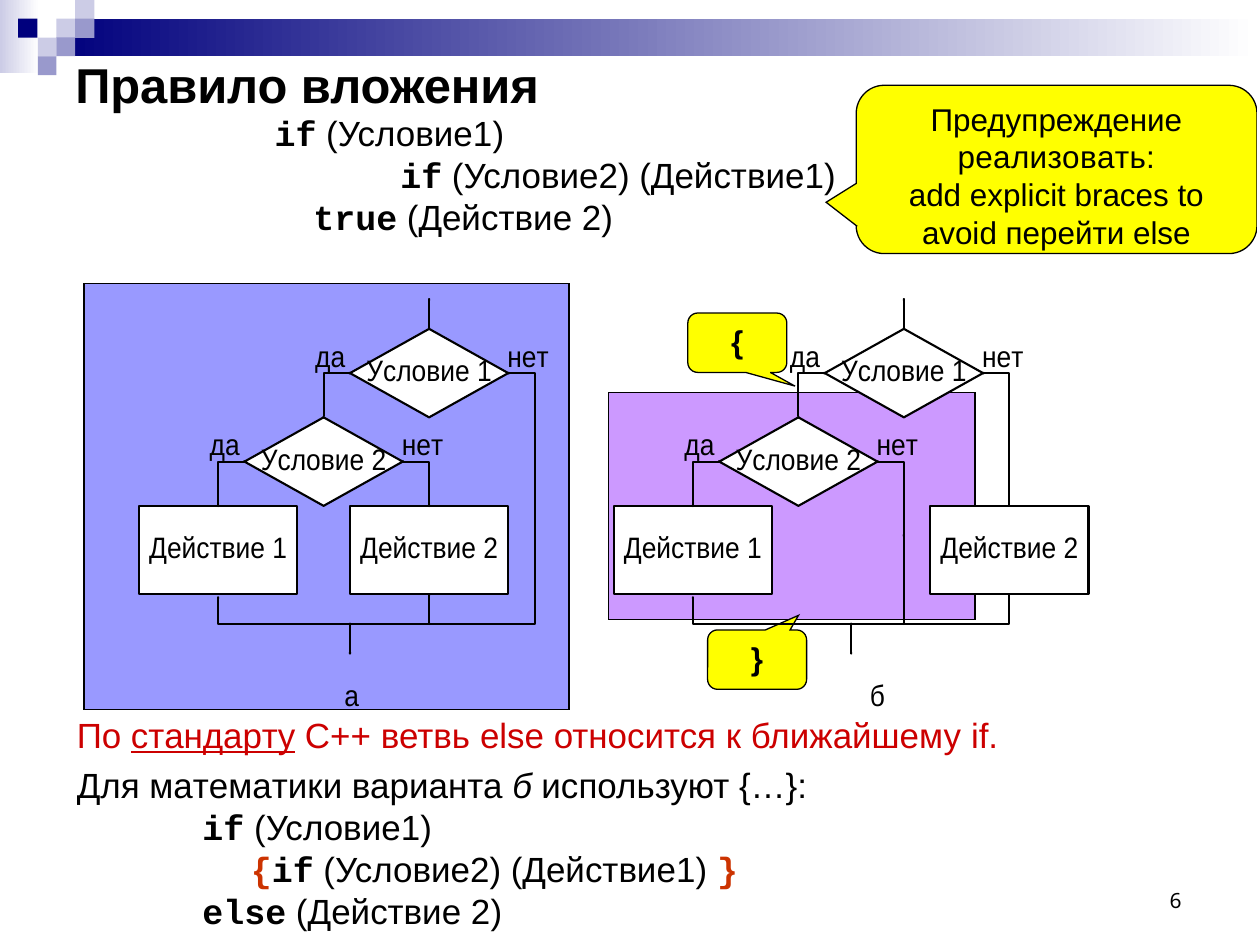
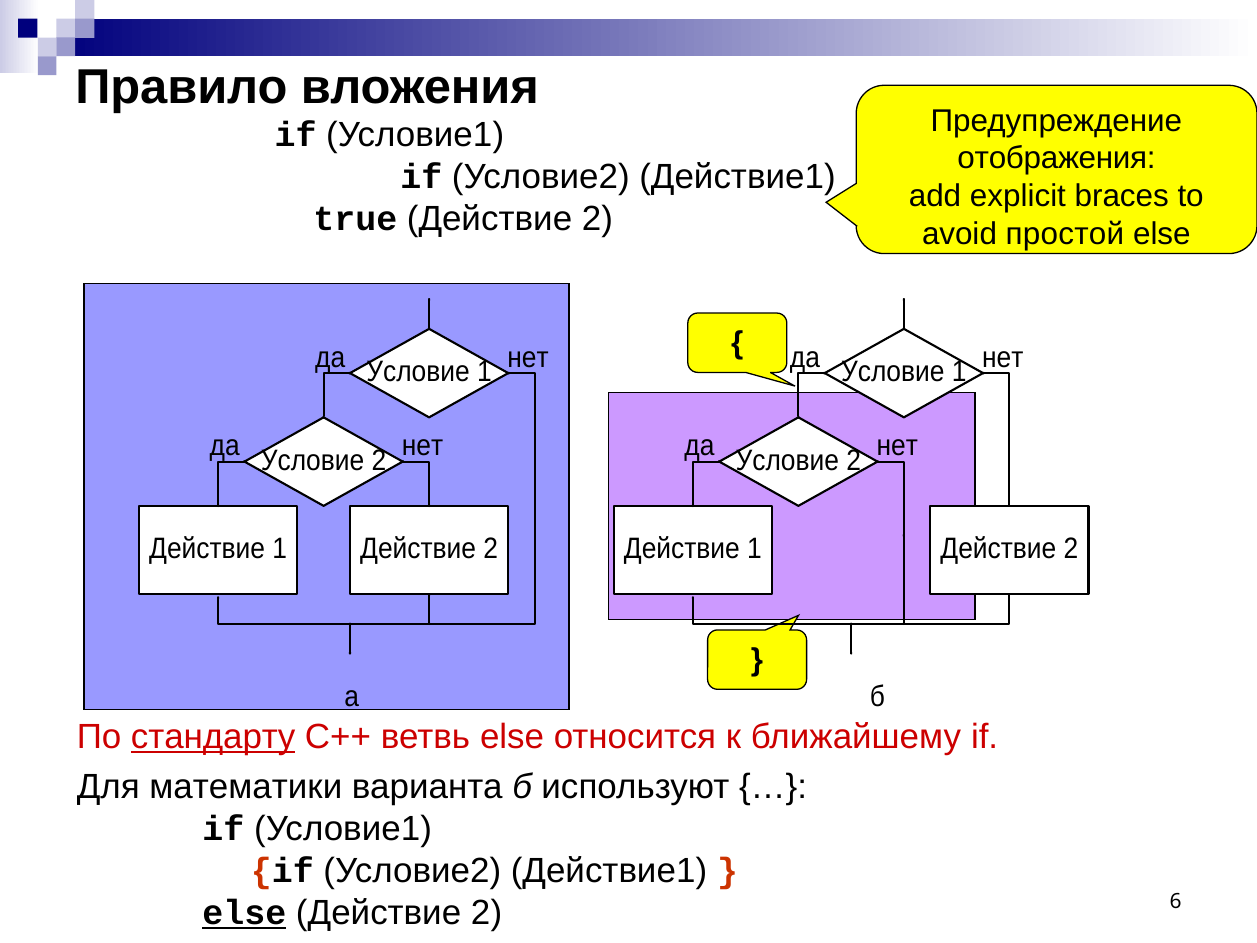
реализовать: реализовать -> отображения (1057, 158)
перейти: перейти -> простой (1065, 234)
else underline: none -> present (244, 913)
